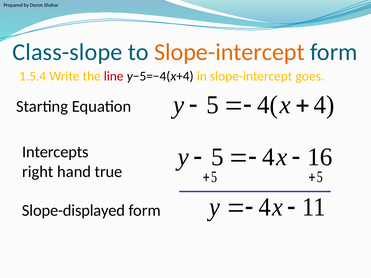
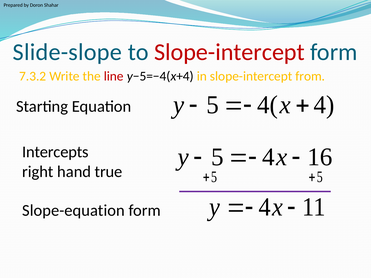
Class-slope: Class-slope -> Slide-slope (67, 52)
Slope-intercept colour: orange -> red (229, 52)
1.5.4: 1.5.4 -> 7.3.2 (33, 76)
goes: goes -> from (310, 76)
Slope-displayed: Slope-displayed -> Slope-equation (73, 211)
